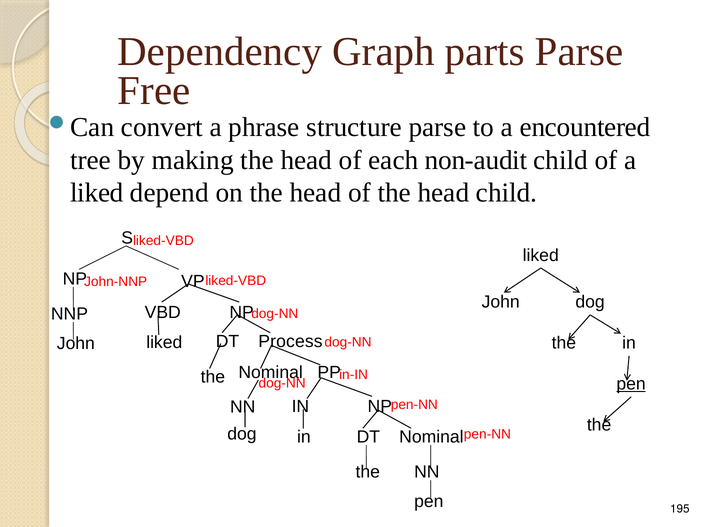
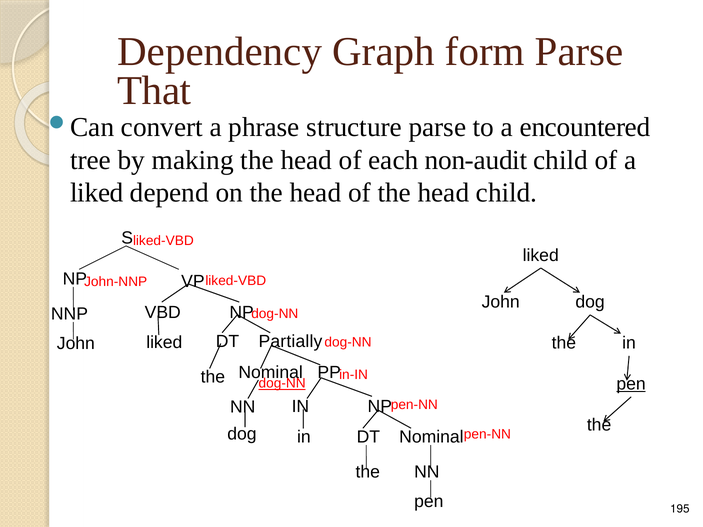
parts: parts -> form (485, 52)
Free: Free -> That (154, 91)
Process: Process -> Partially (290, 342)
dog-NN underline: none -> present (282, 384)
